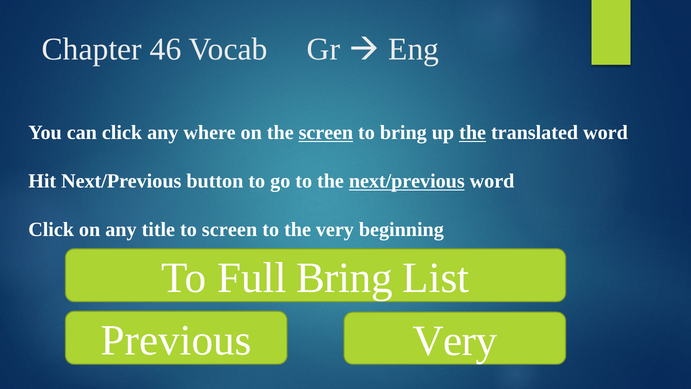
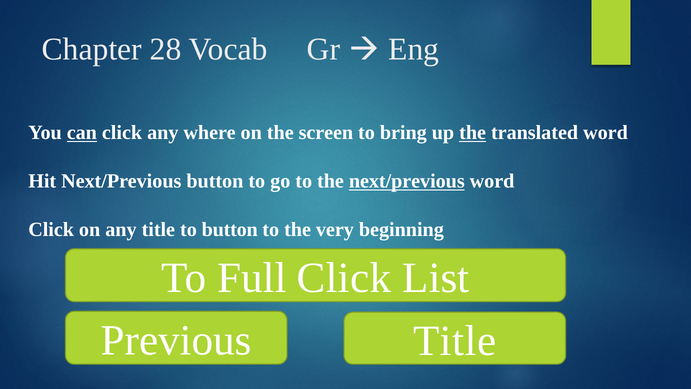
46: 46 -> 28 (166, 49)
can underline: none -> present (82, 133)
screen underline: present -> none (326, 133)
to screen: screen -> button (230, 229)
Full Bring: Bring -> Click (344, 278)
Previous Very: Very -> Title (455, 341)
